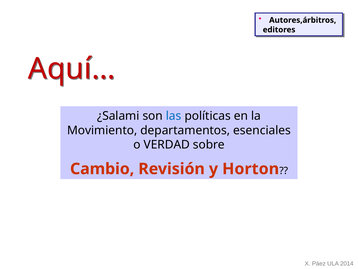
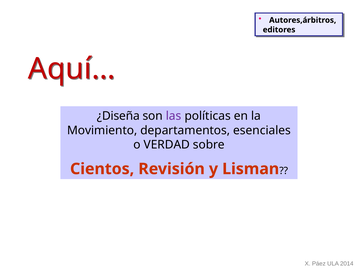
¿Salami: ¿Salami -> ¿Diseña (118, 116)
las colour: blue -> purple (174, 116)
Cambio: Cambio -> Cientos (102, 169)
Horton: Horton -> Lisman (251, 169)
